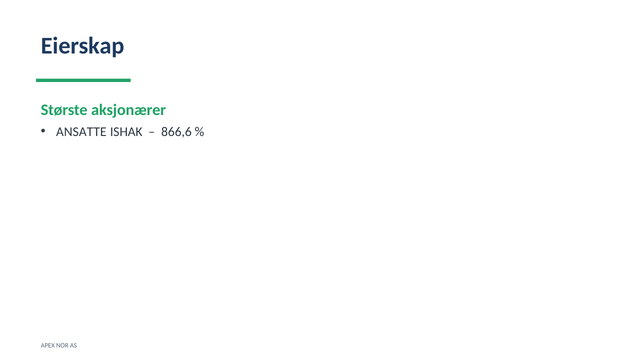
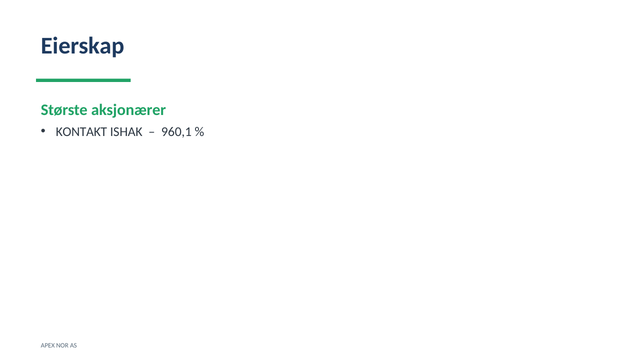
ANSATTE: ANSATTE -> KONTAKT (81, 132)
866,6: 866,6 -> 960,1 (176, 132)
